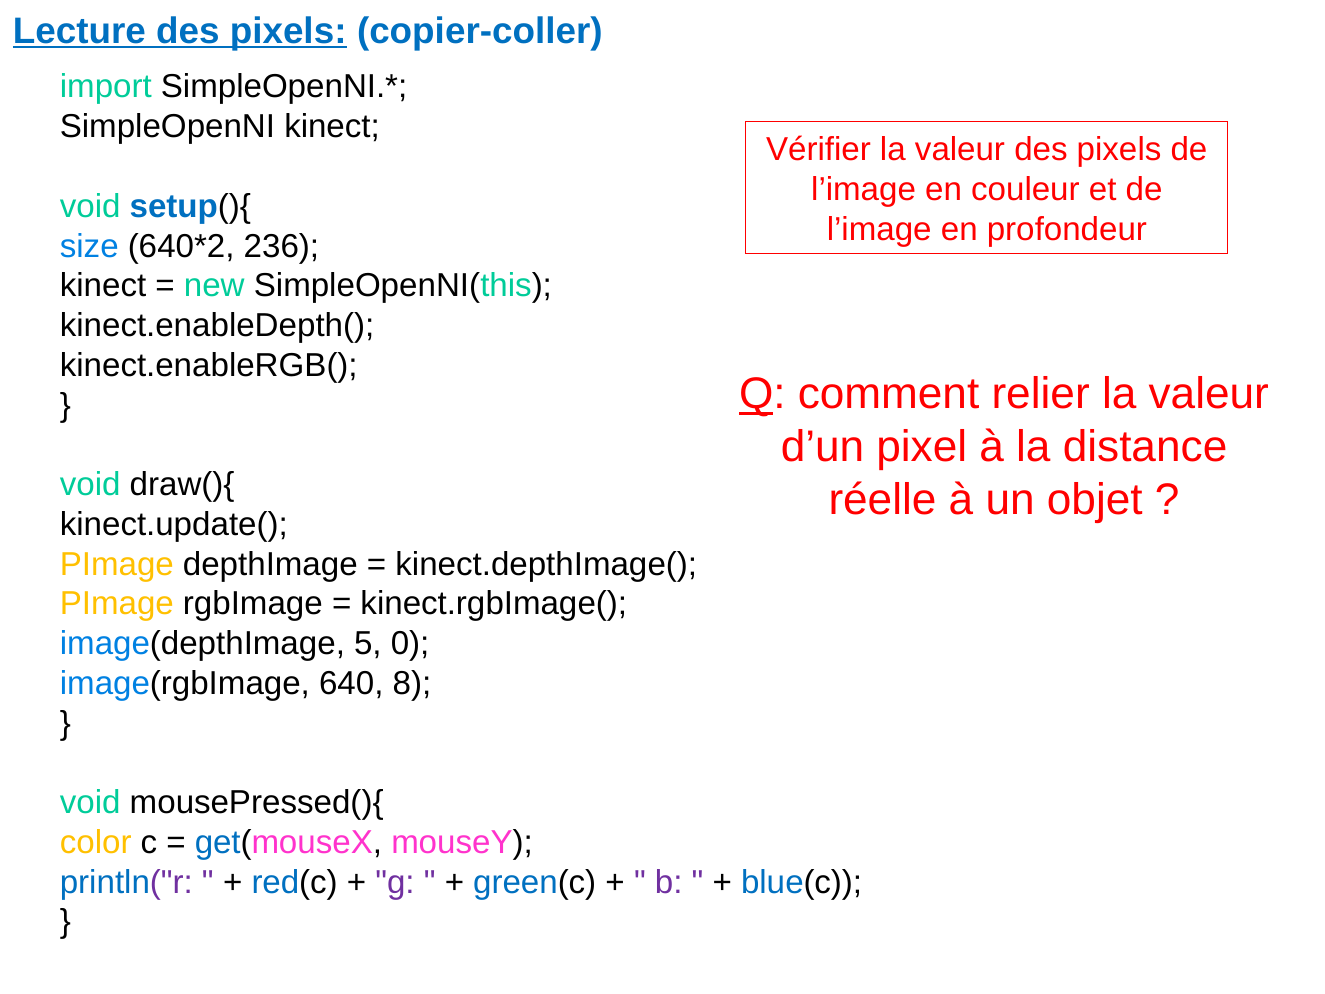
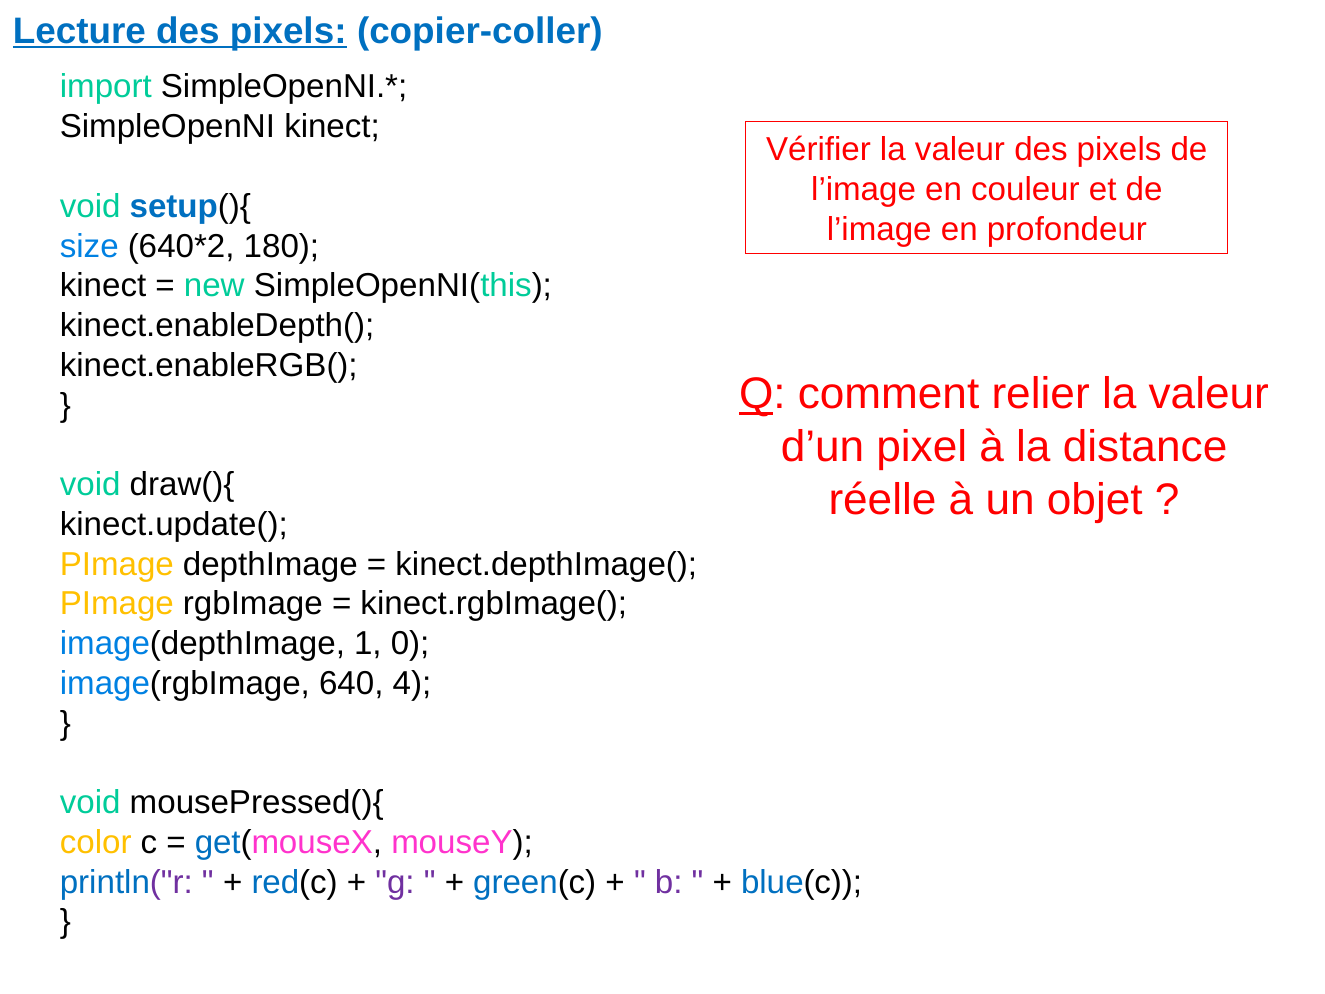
236: 236 -> 180 (281, 246)
5: 5 -> 1 (368, 644)
8: 8 -> 4 (412, 683)
